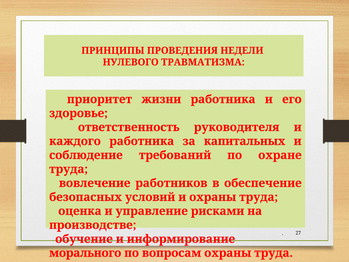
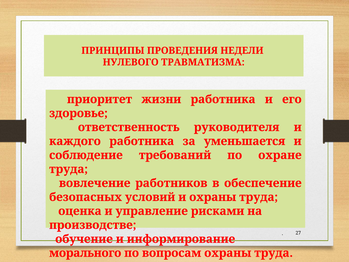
капитальных: капитальных -> уменьшается (245, 141)
